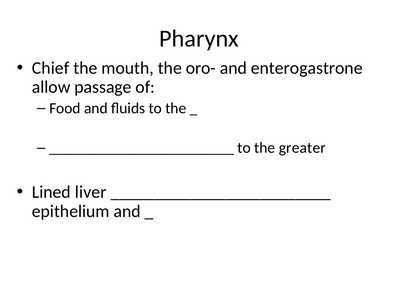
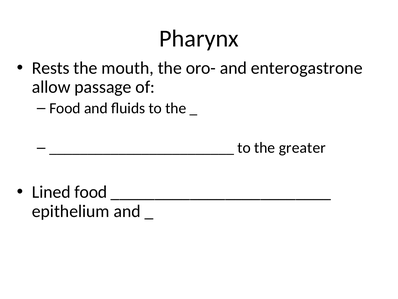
Chief: Chief -> Rests (51, 68)
Lined liver: liver -> food (91, 192)
